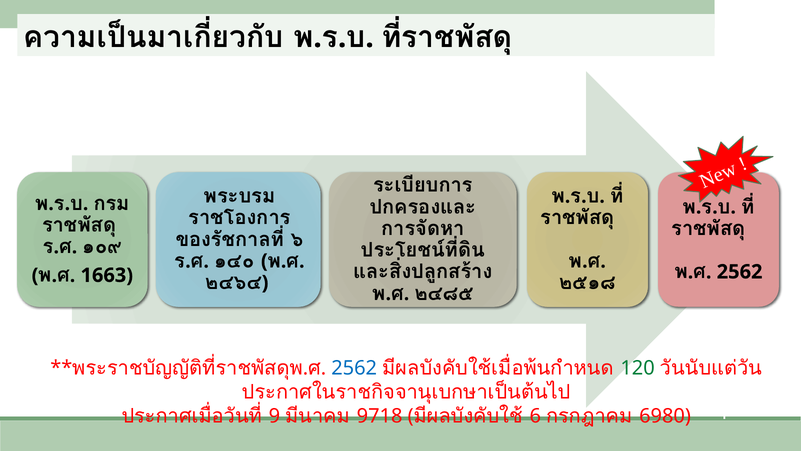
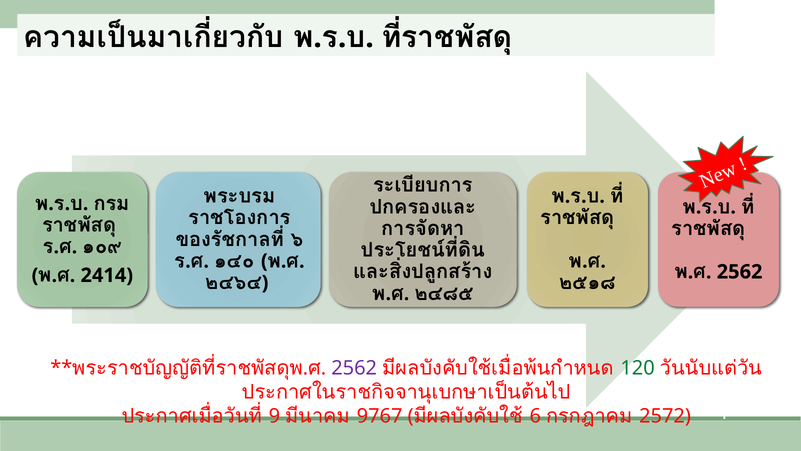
1663: 1663 -> 2414 (107, 275)
2562 colour: blue -> purple (354, 368)
9718: 9718 -> 9767 (380, 416)
6980: 6980 -> 2572 (665, 416)
